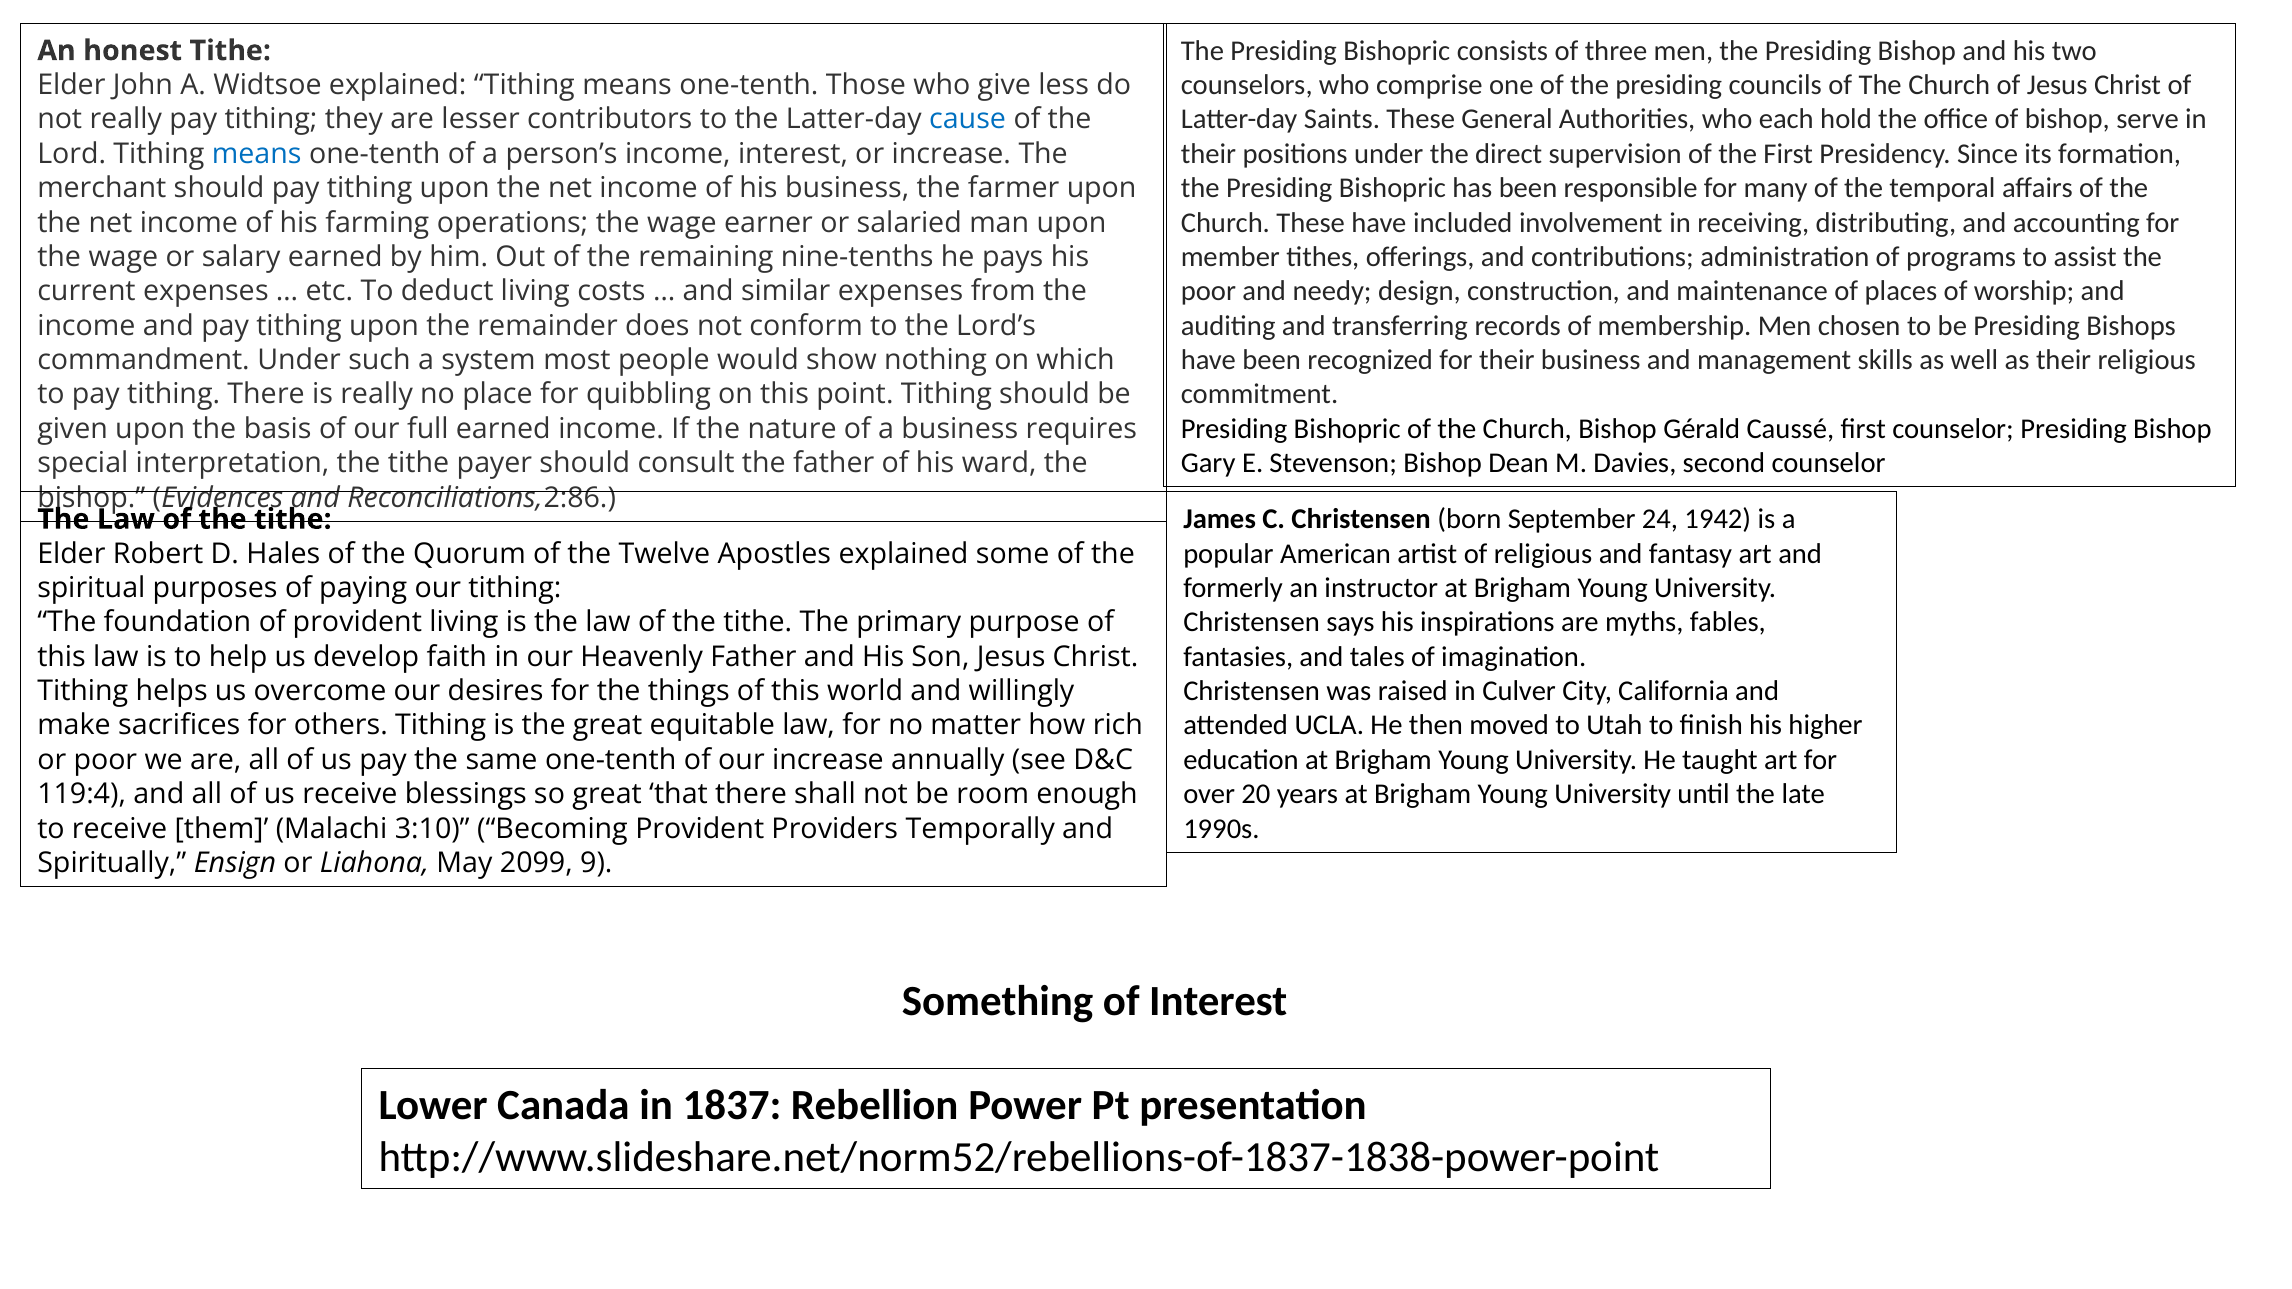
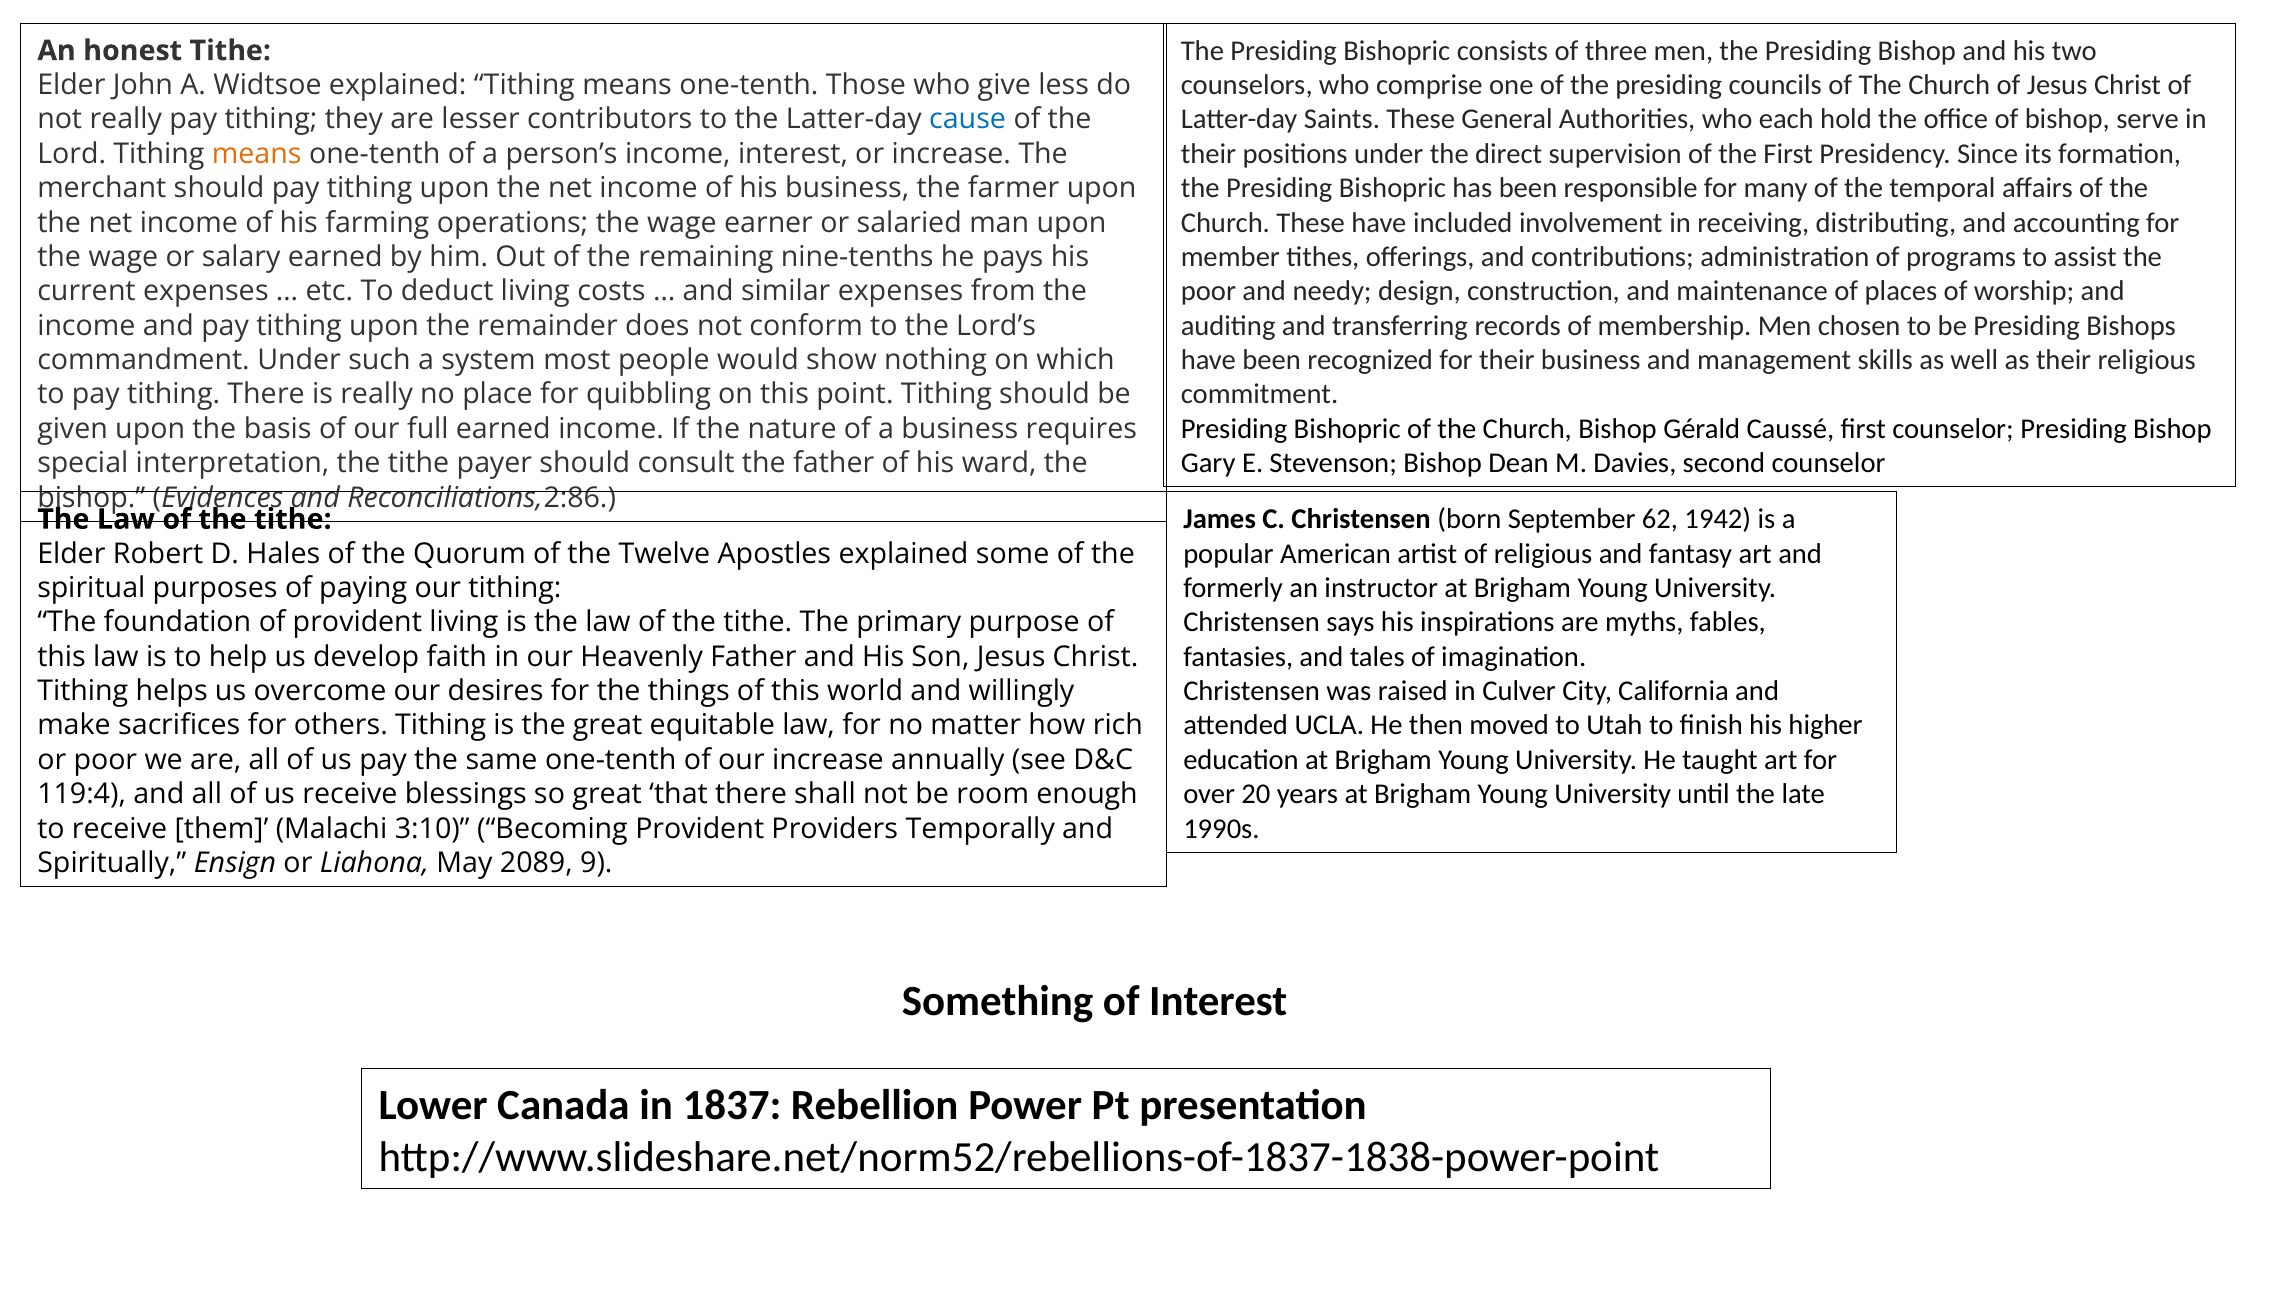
means colour: blue -> orange (257, 154)
24: 24 -> 62 (1660, 519)
2099: 2099 -> 2089 (536, 863)
